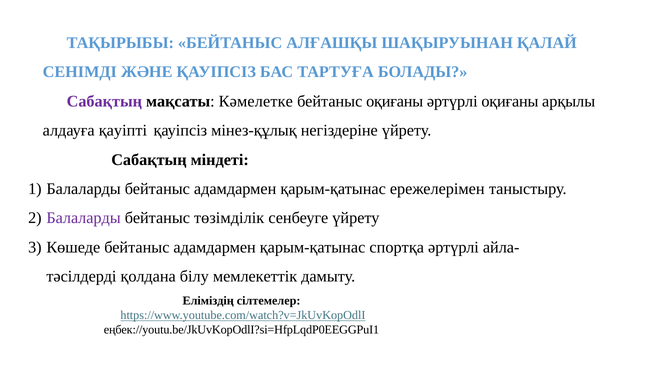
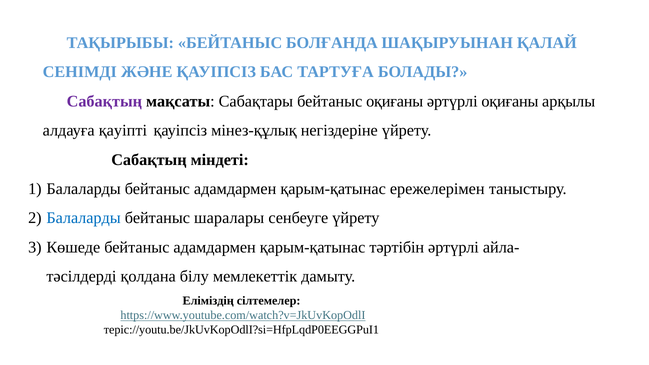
АЛҒАШҚЫ: АЛҒАШҚЫ -> БОЛҒАНДА (332, 43)
Кәмелетке: Кәмелетке -> Сабақтары (256, 101)
Балаларды colour: purple -> blue (84, 218)
төзімділік: төзімділік -> шаралары (229, 218)
спортқа: спортқа -> тәртібін (397, 247)
еңбек://youtu.be/JkUvKopOdlI?si=HfpLqdP0EEGGPuI1: еңбек://youtu.be/JkUvKopOdlI?si=HfpLqdP0EEGGPuI1 -> терiс://youtu.be/JkUvKopOdlI?si=HfpLqdP0EEGGPuI1 (241, 330)
